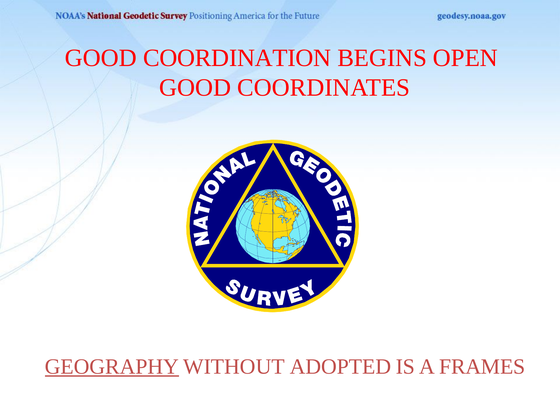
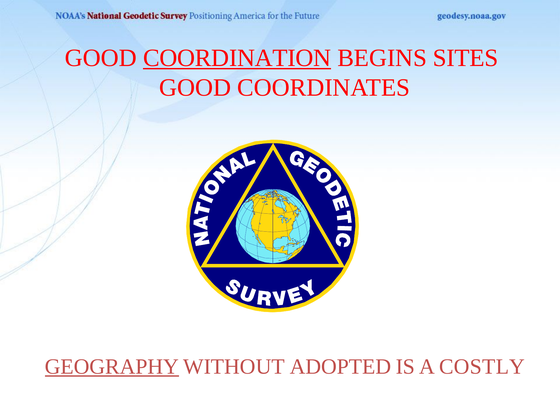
COORDINATION underline: none -> present (237, 58)
OPEN: OPEN -> SITES (466, 58)
FRAMES: FRAMES -> COSTLY (482, 367)
